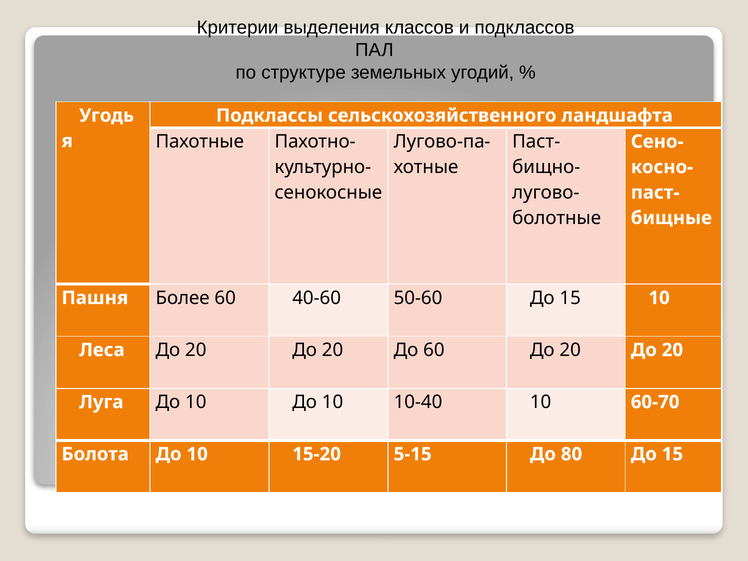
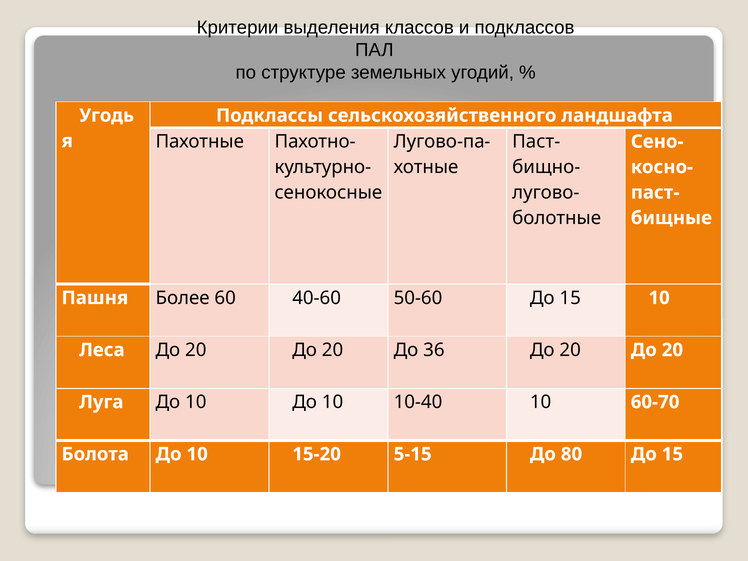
До 60: 60 -> 36 (434, 350)
